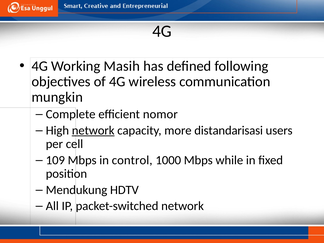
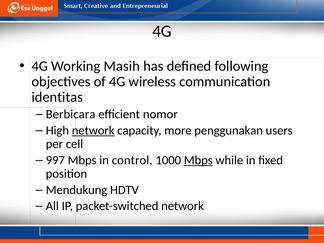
mungkin: mungkin -> identitas (57, 97)
Complete: Complete -> Berbicara (71, 114)
distandarisasi: distandarisasi -> penggunakan (229, 130)
109: 109 -> 997 (55, 160)
Mbps underline: none -> present (198, 160)
